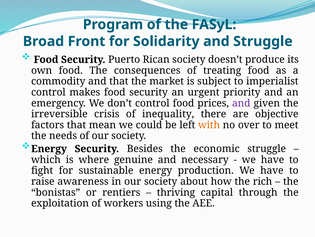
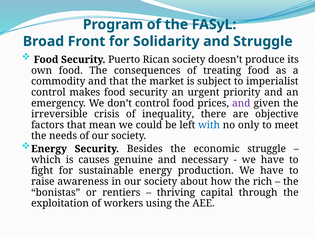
with colour: orange -> blue (209, 125)
over: over -> only (249, 125)
where: where -> causes (94, 159)
